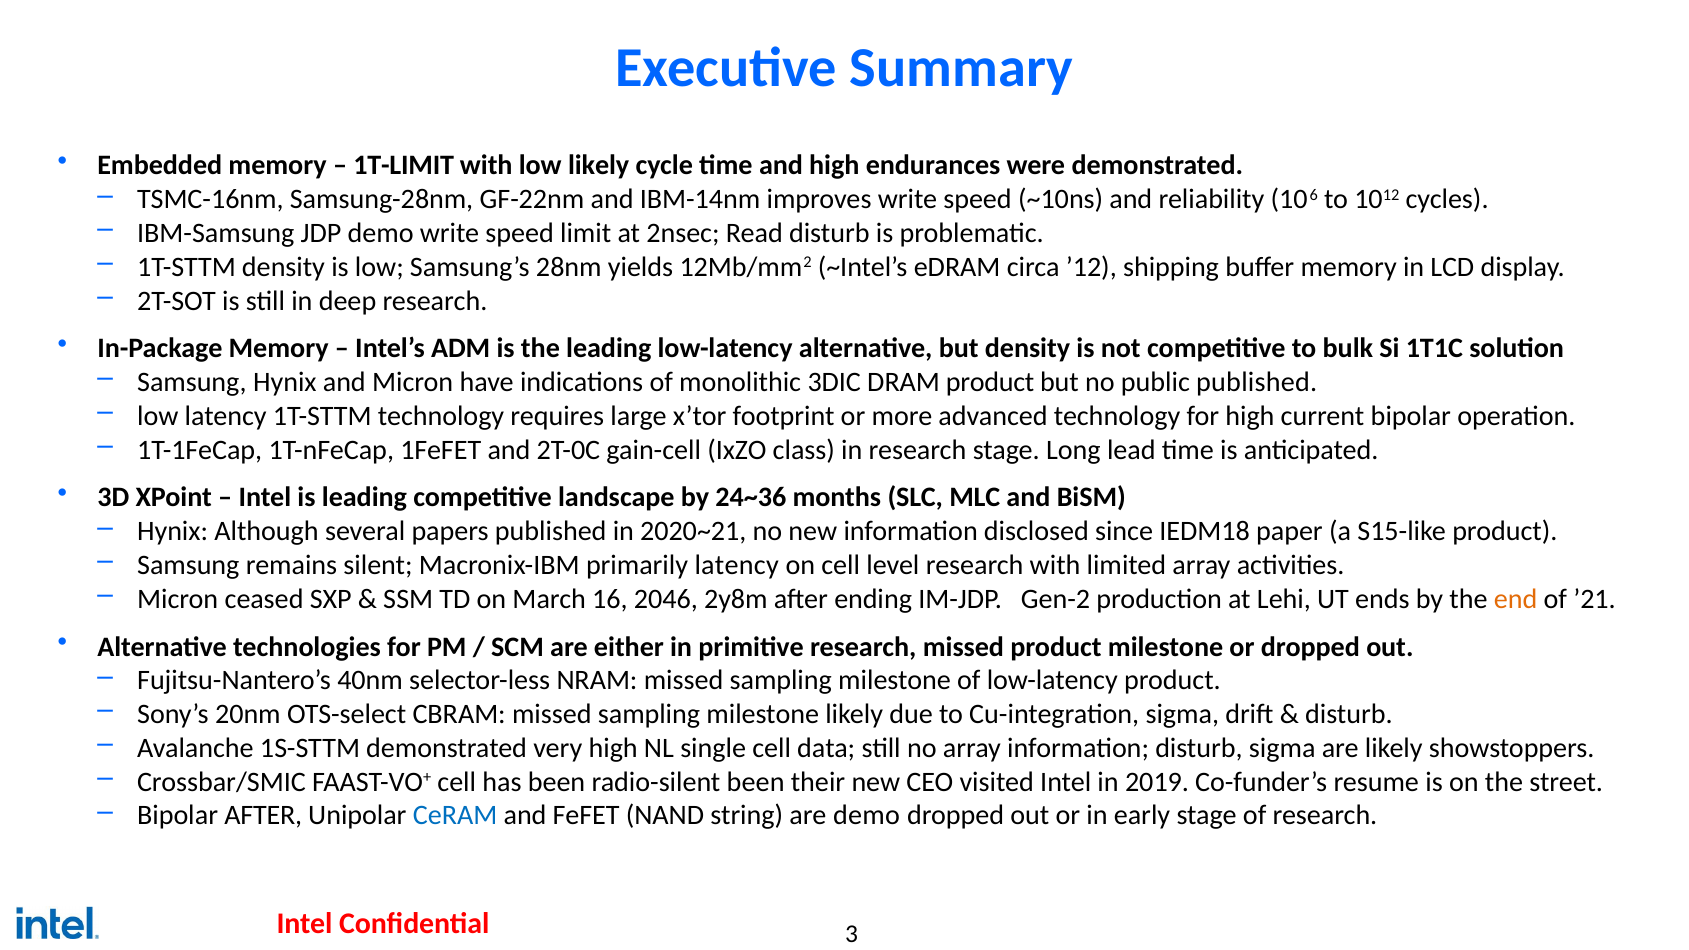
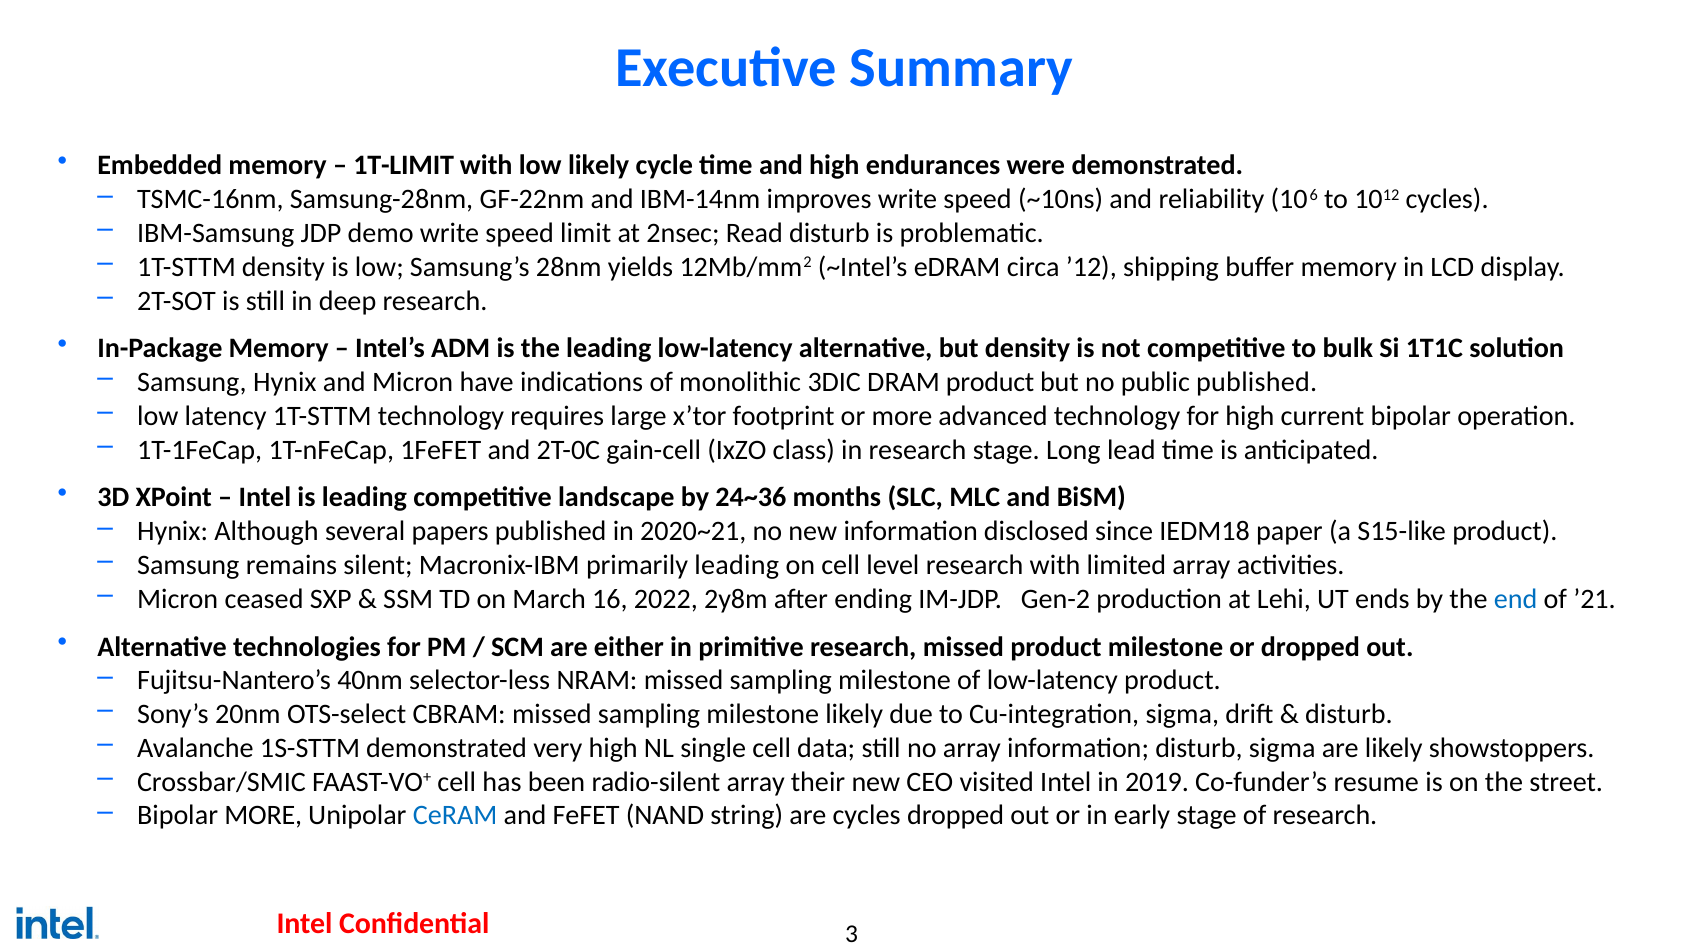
primarily latency: latency -> leading (737, 565)
2046: 2046 -> 2022 (666, 599)
end colour: orange -> blue (1516, 599)
radio-silent been: been -> array (756, 782)
Bipolar AFTER: AFTER -> MORE (263, 816)
are demo: demo -> cycles (867, 816)
